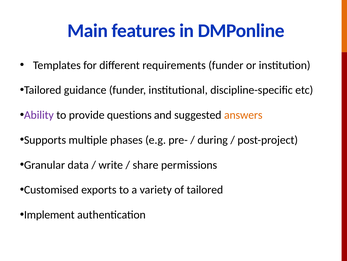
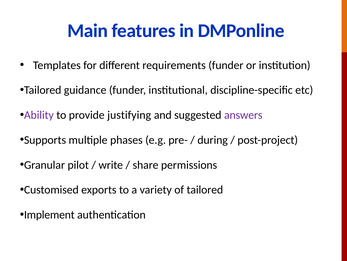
questions: questions -> justifying (129, 115)
answers colour: orange -> purple (243, 115)
data: data -> pilot (78, 164)
